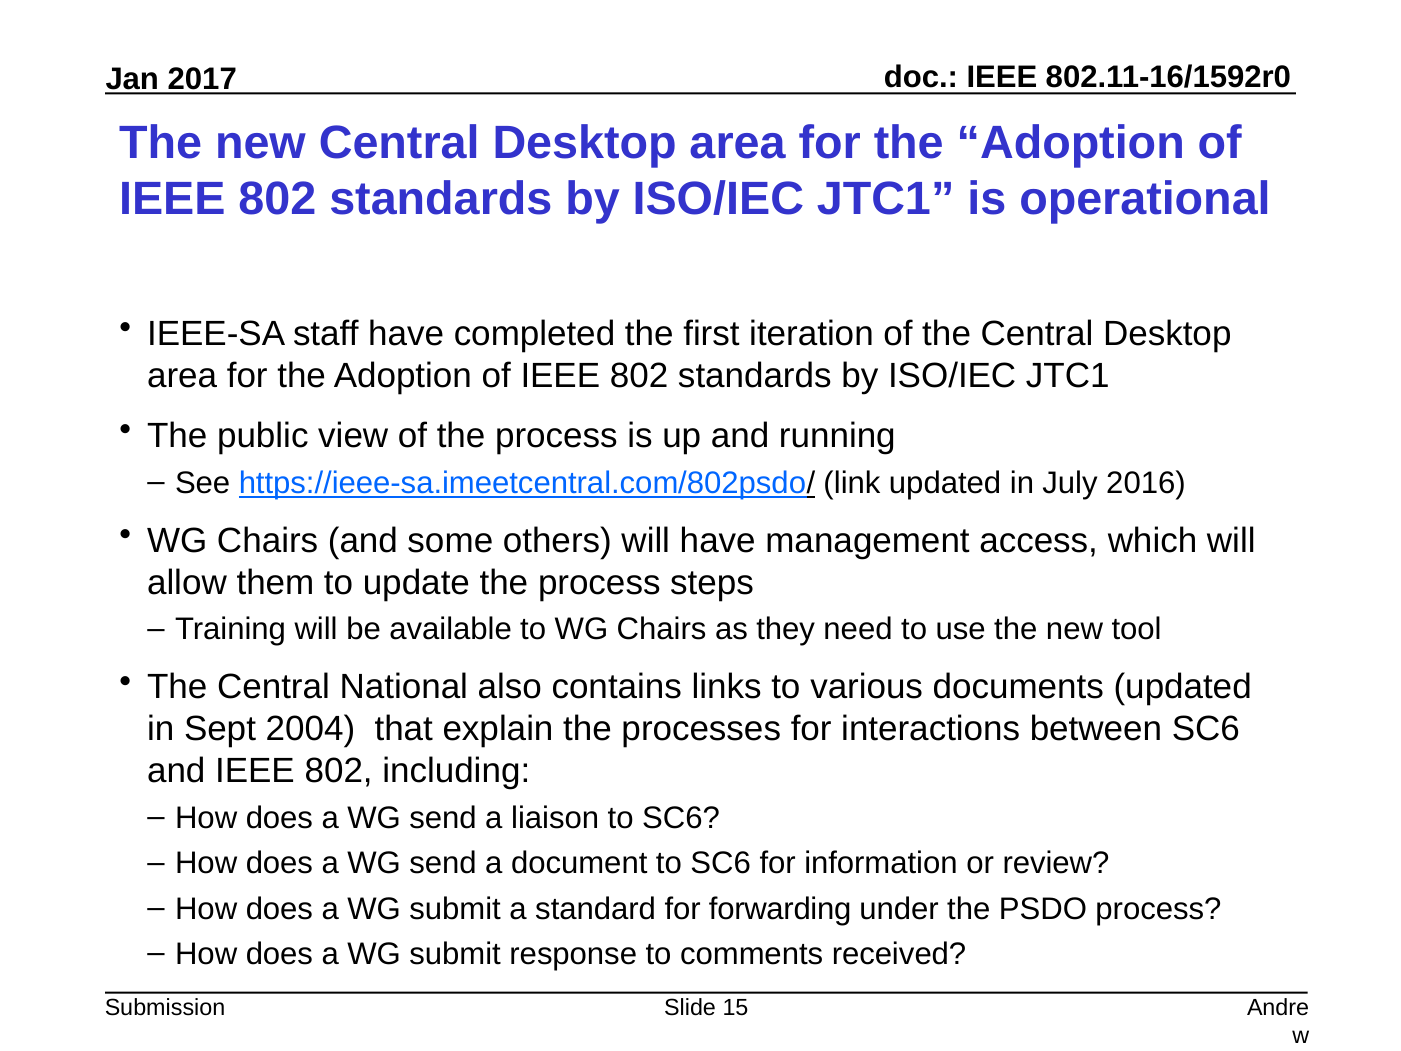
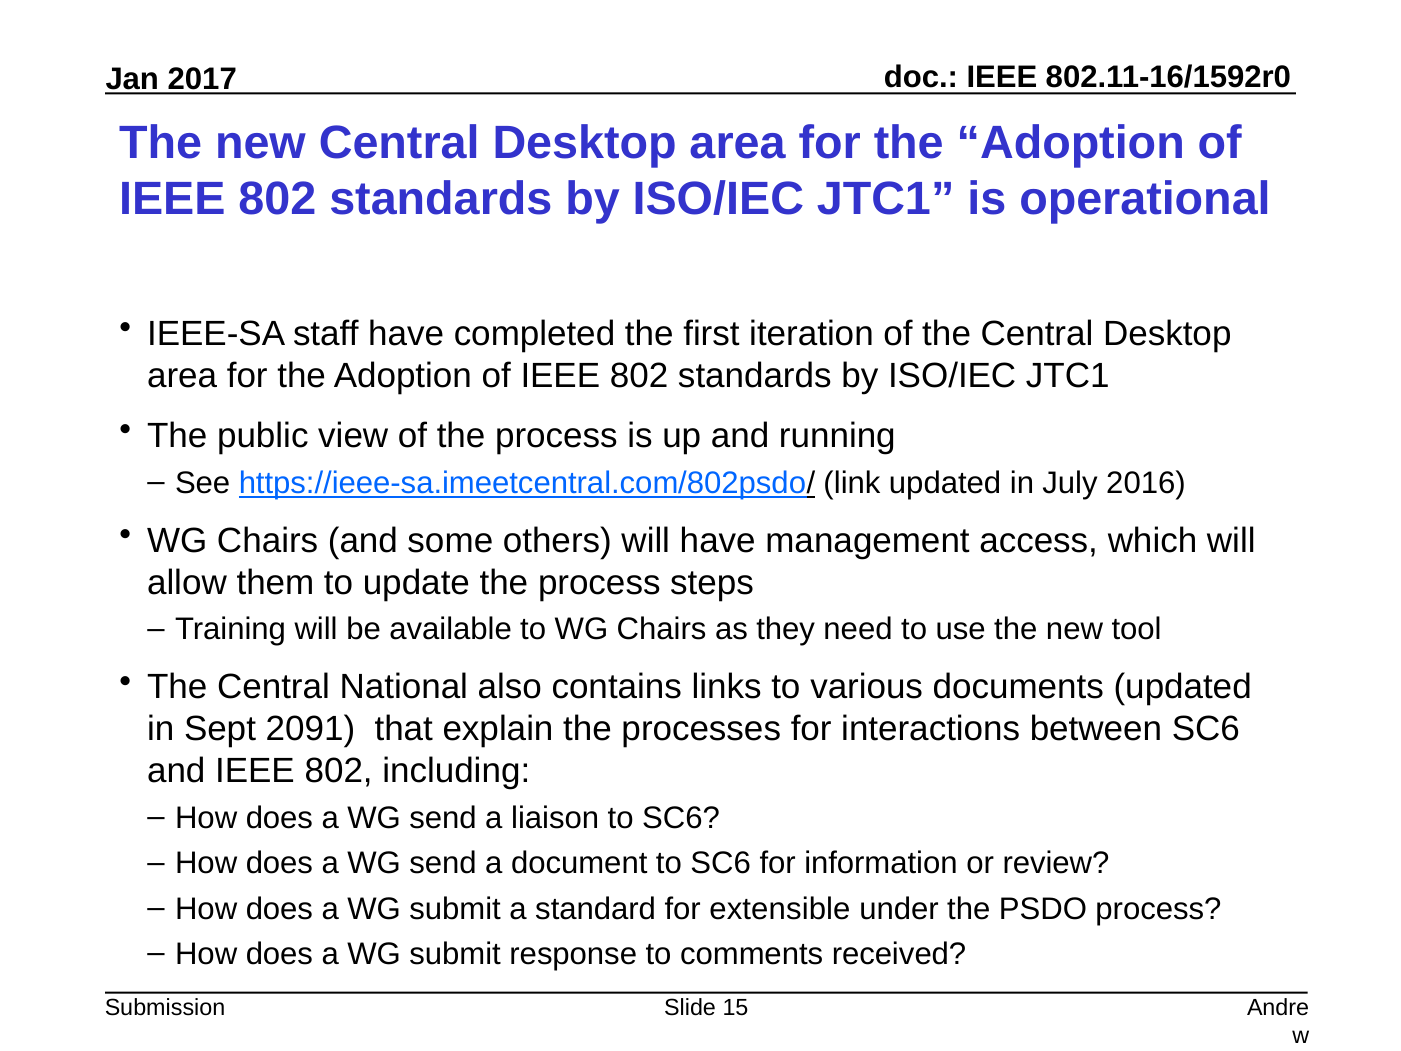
2004: 2004 -> 2091 (310, 729)
forwarding: forwarding -> extensible (780, 909)
